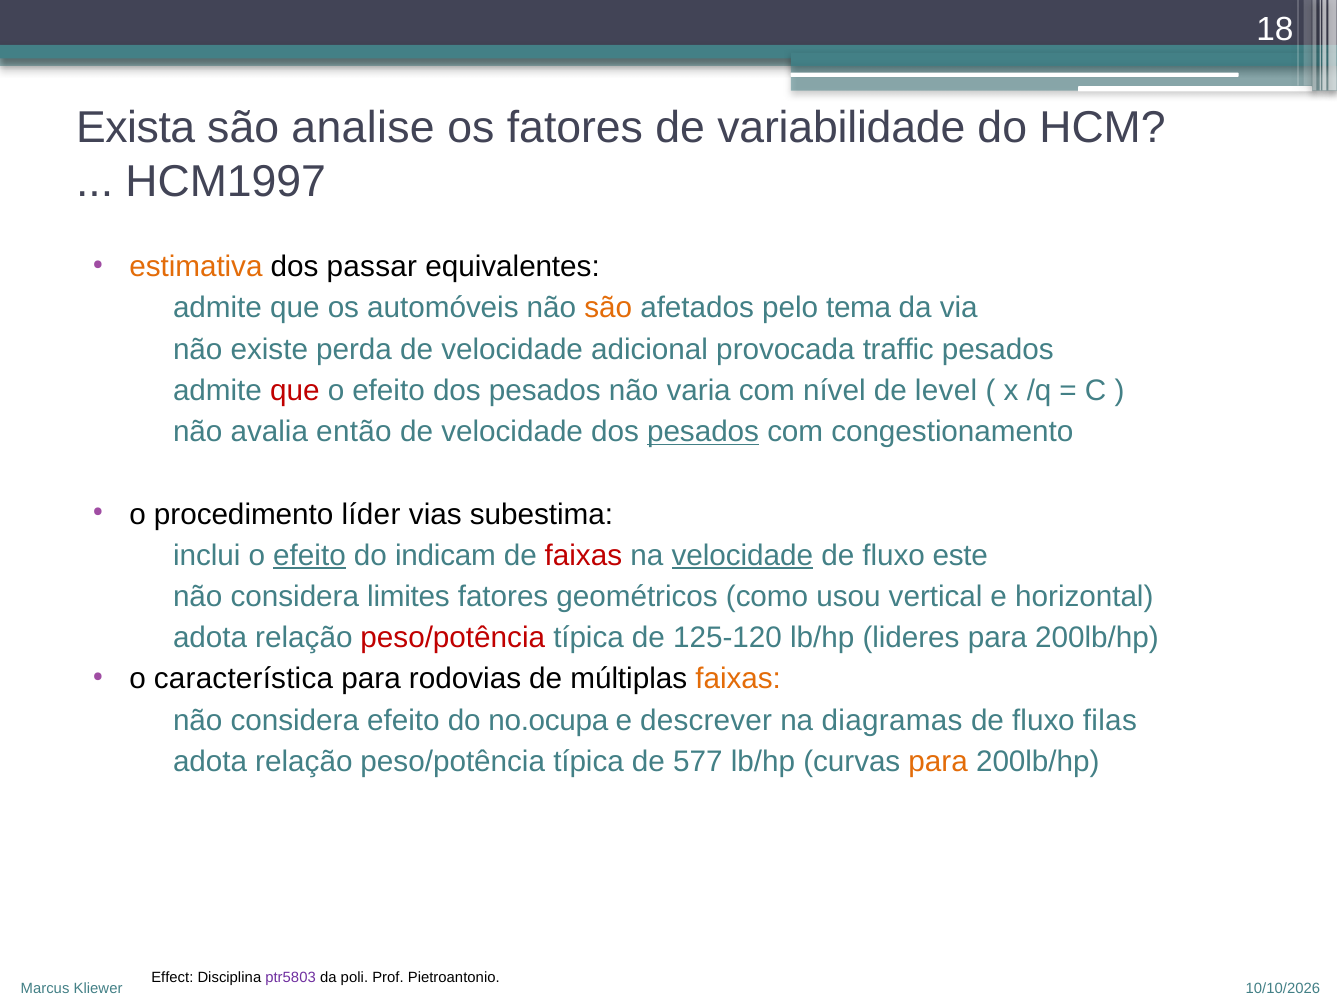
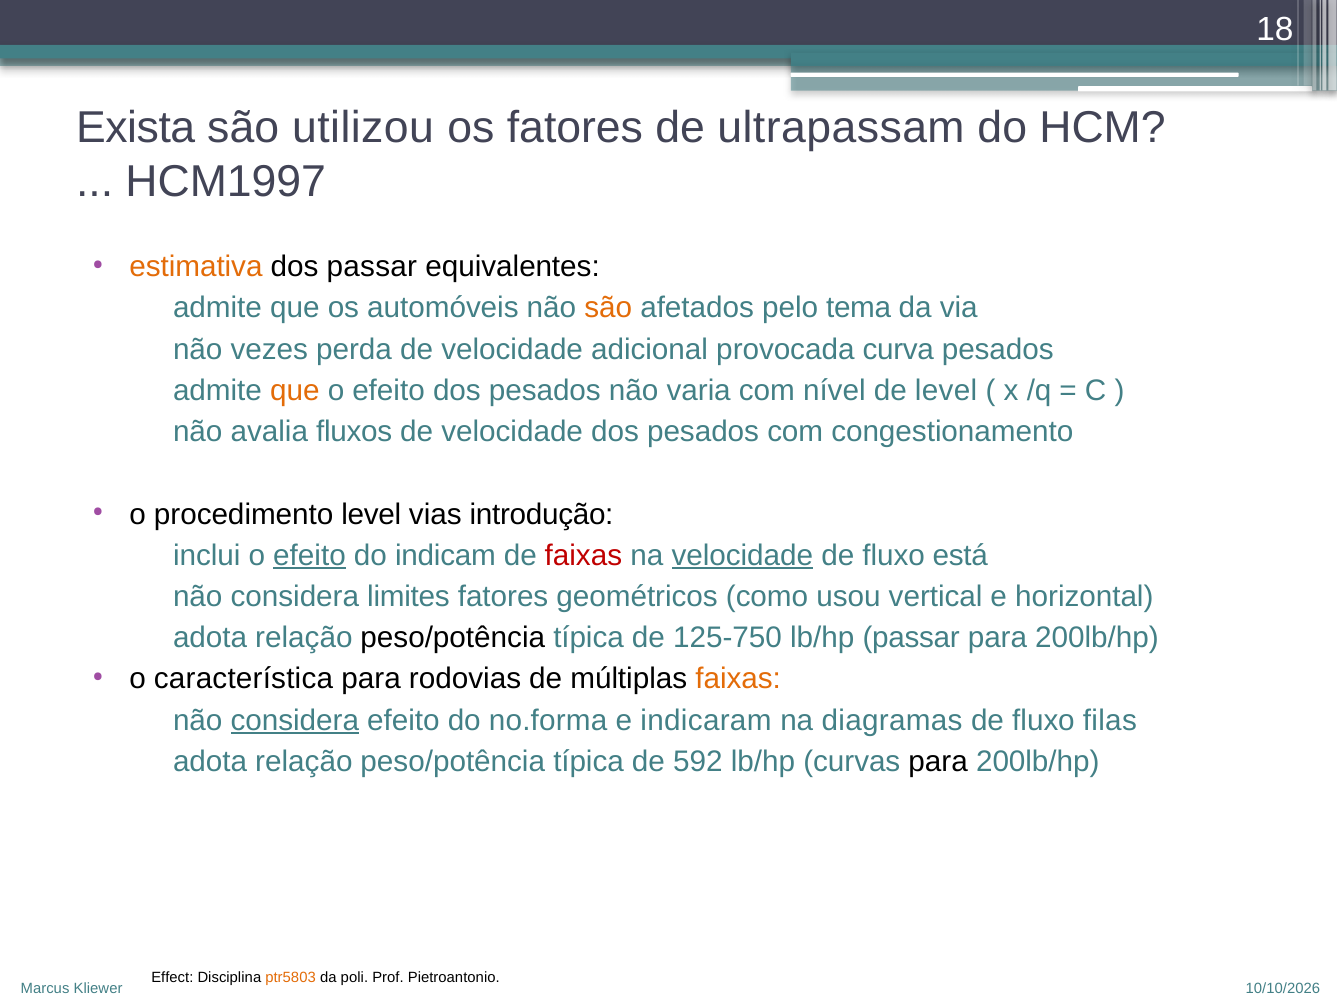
analise: analise -> utilizou (363, 128)
variabilidade: variabilidade -> ultrapassam (841, 128)
existe: existe -> vezes (269, 349)
traffic: traffic -> curva (898, 349)
que colour: red -> orange (295, 390)
então: então -> fluxos (354, 432)
pesados underline: present -> none (703, 432)
procedimento líder: líder -> level (371, 514)
subestima: subestima -> introdução (542, 514)
este: este -> está (960, 555)
peso/potência colour: red -> black (453, 638)
125-120: 125-120 -> 125-750 (728, 638)
lb/hp lideres: lideres -> passar (911, 638)
considera underline: none -> present (295, 720)
no.ocupa: no.ocupa -> no.forma (548, 720)
descrever: descrever -> indicaram (706, 720)
577: 577 -> 592 (698, 761)
para colour: orange -> black (938, 761)
ptr5803 colour: purple -> orange (291, 977)
